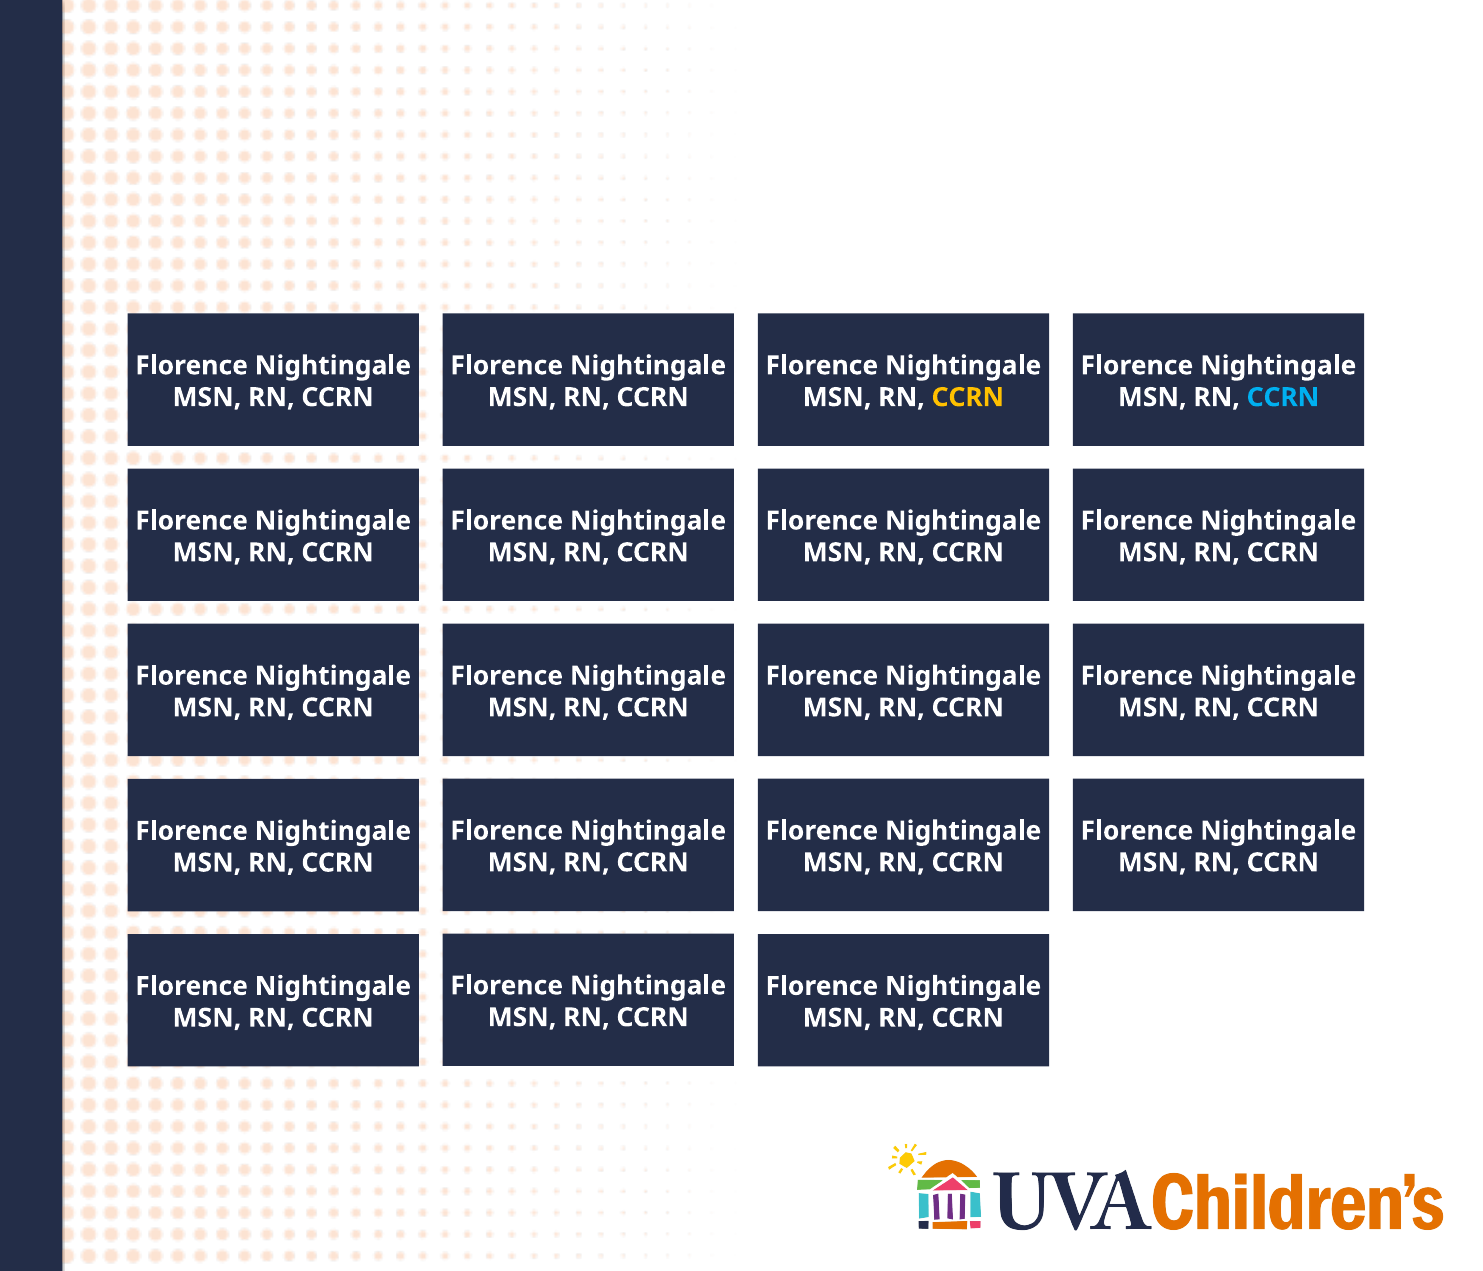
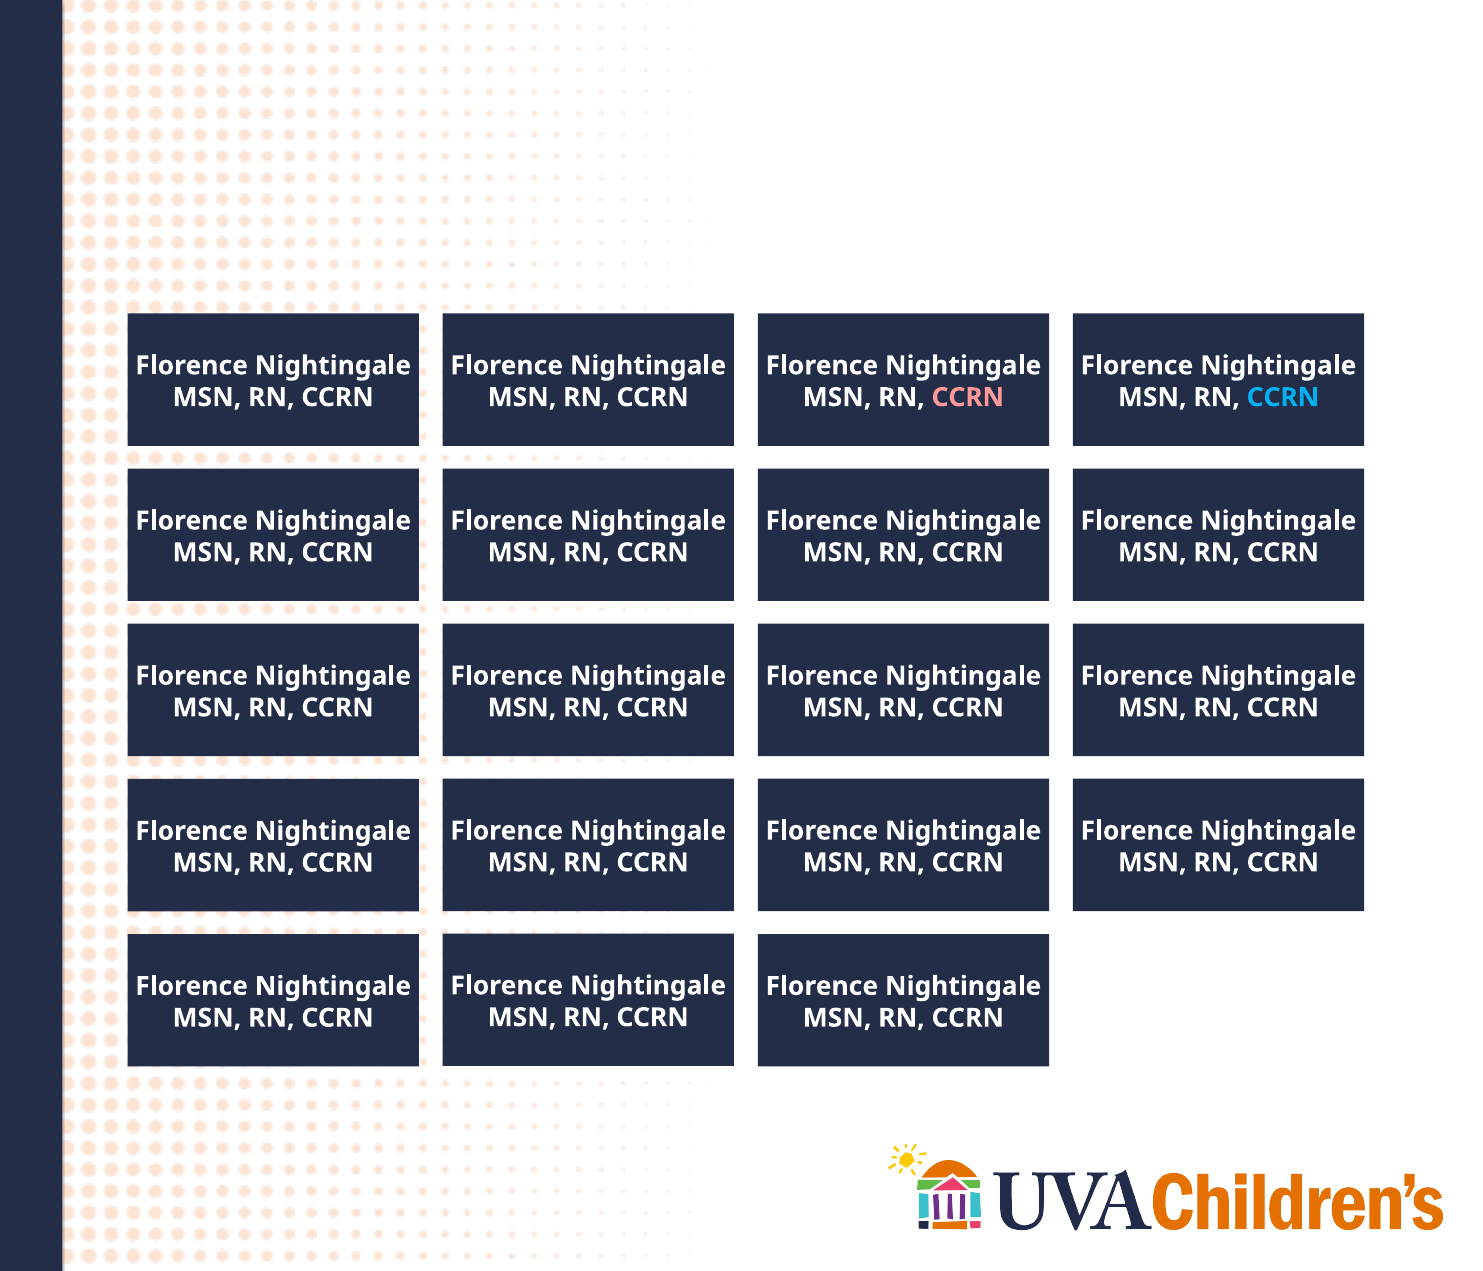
CCRN colour: yellow -> pink (968, 397)
